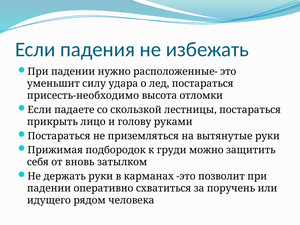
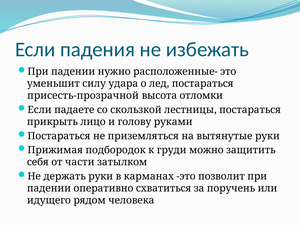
присесть-необходимо: присесть-необходимо -> присесть-прозрачной (83, 96)
вновь: вновь -> части (80, 162)
